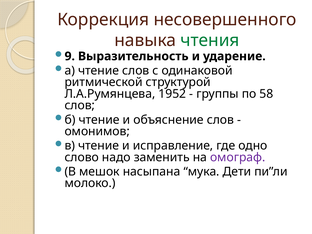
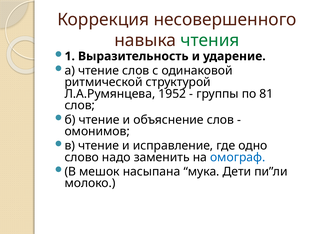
9: 9 -> 1 (70, 56)
58: 58 -> 81 (266, 94)
омограф colour: purple -> blue (238, 157)
